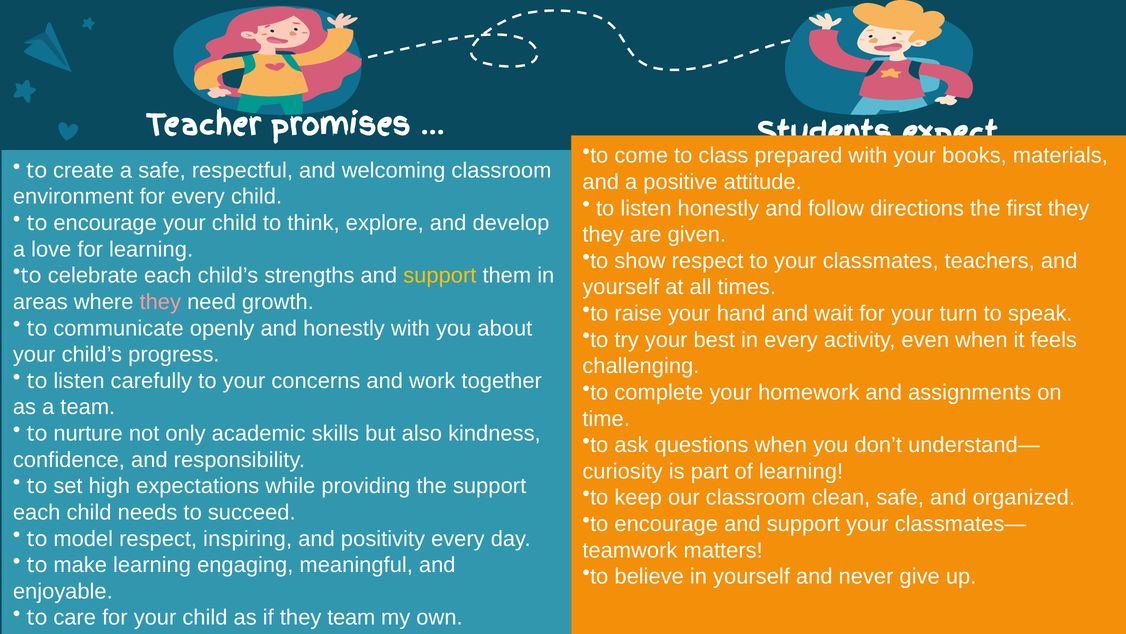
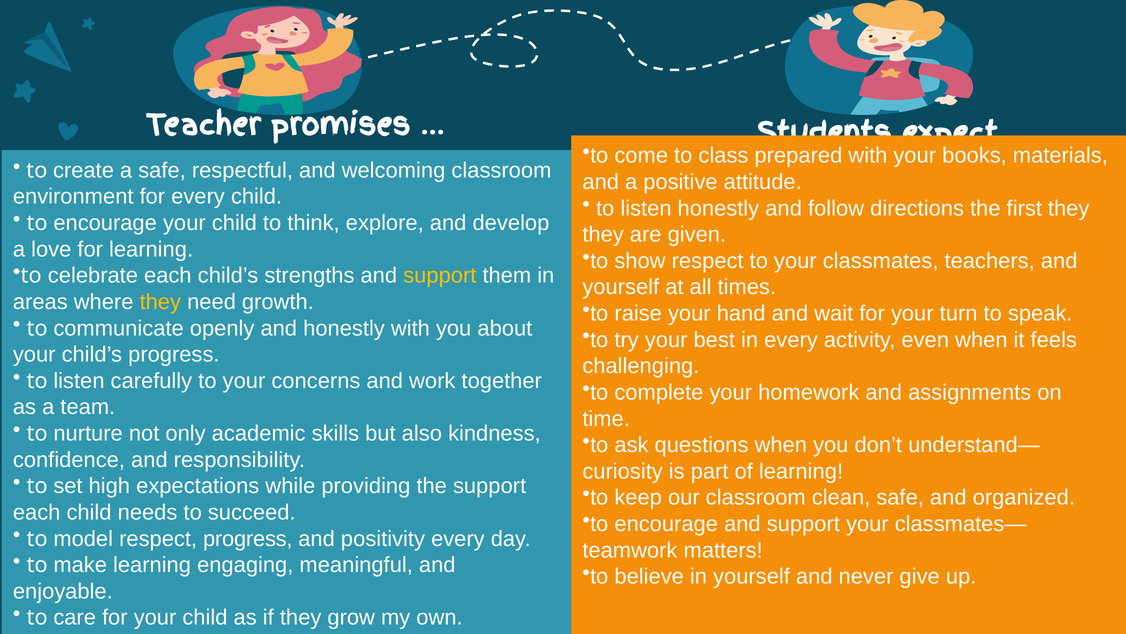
they colour: pink -> yellow (160, 302)
respect inspiring: inspiring -> progress (248, 538)
they team: team -> grow (351, 617)
